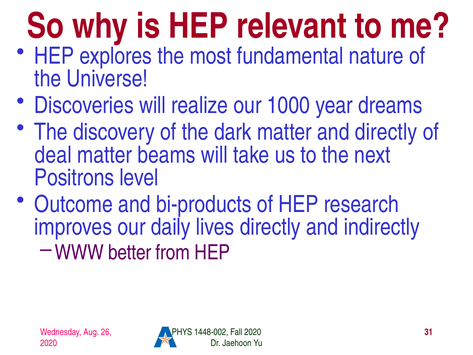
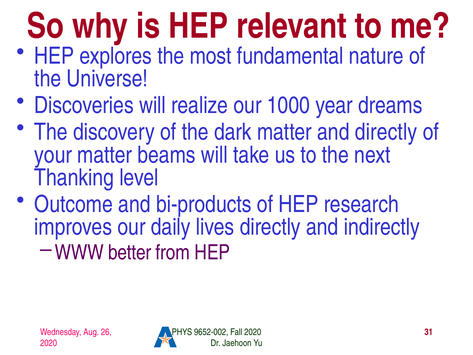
deal: deal -> your (53, 155)
Positrons: Positrons -> Thanking (74, 177)
1448-002: 1448-002 -> 9652-002 (211, 332)
